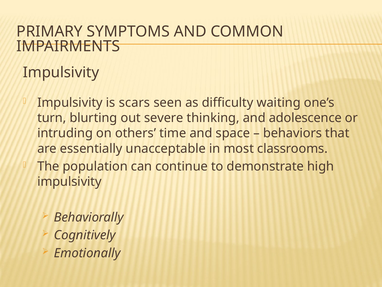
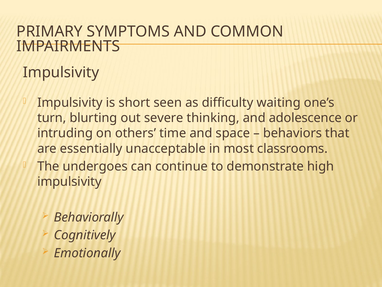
scars: scars -> short (134, 102)
population: population -> undergoes (95, 166)
